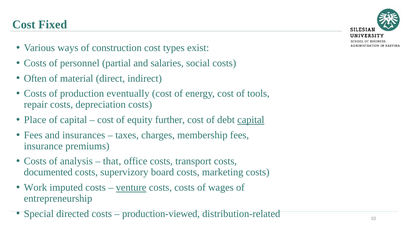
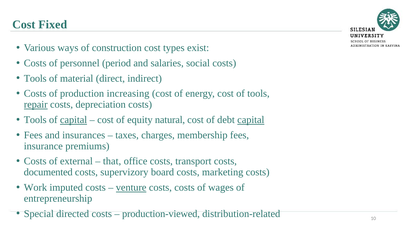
partial: partial -> period (117, 63)
Often: Often -> Tools (35, 78)
eventually: eventually -> increasing (128, 94)
repair underline: none -> present (36, 105)
Place: Place -> Tools (35, 120)
capital underline: none -> present (74, 120)
further: further -> natural (170, 120)
analysis: analysis -> external (76, 161)
